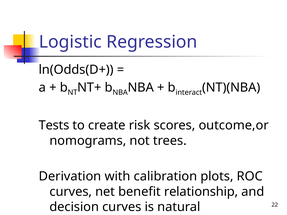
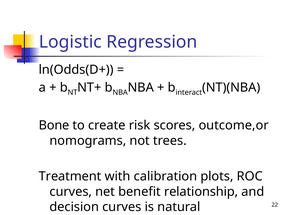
Tests: Tests -> Bone (54, 125)
Derivation: Derivation -> Treatment (70, 177)
